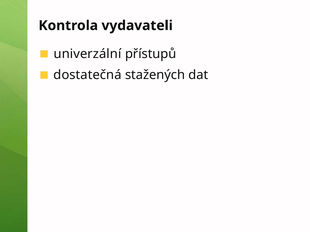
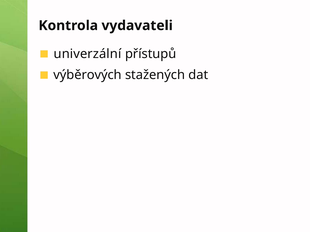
dostatečná: dostatečná -> výběrových (88, 75)
